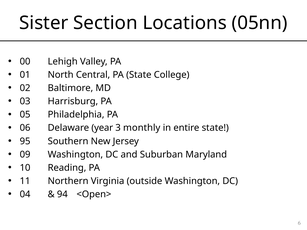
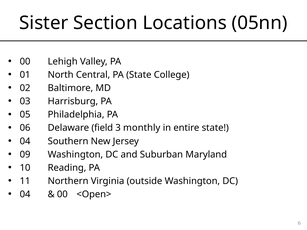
year: year -> field (102, 128)
95: 95 -> 04 (25, 141)
94: 94 -> 00 (62, 194)
